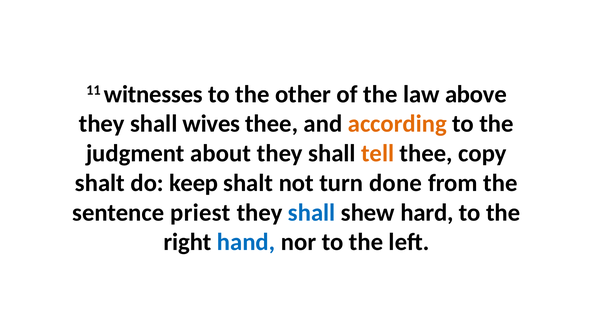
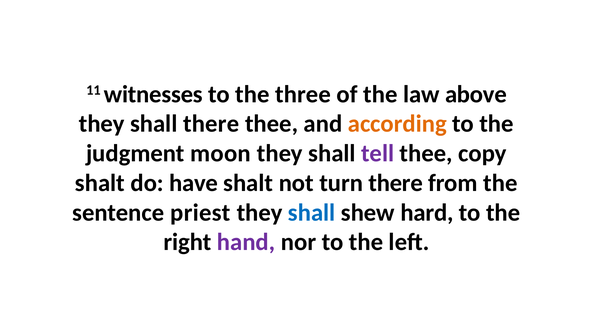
other: other -> three (303, 94)
shall wives: wives -> there (211, 124)
about: about -> moon (221, 154)
tell colour: orange -> purple (378, 154)
keep: keep -> have (194, 183)
turn done: done -> there (396, 183)
hand colour: blue -> purple (246, 243)
